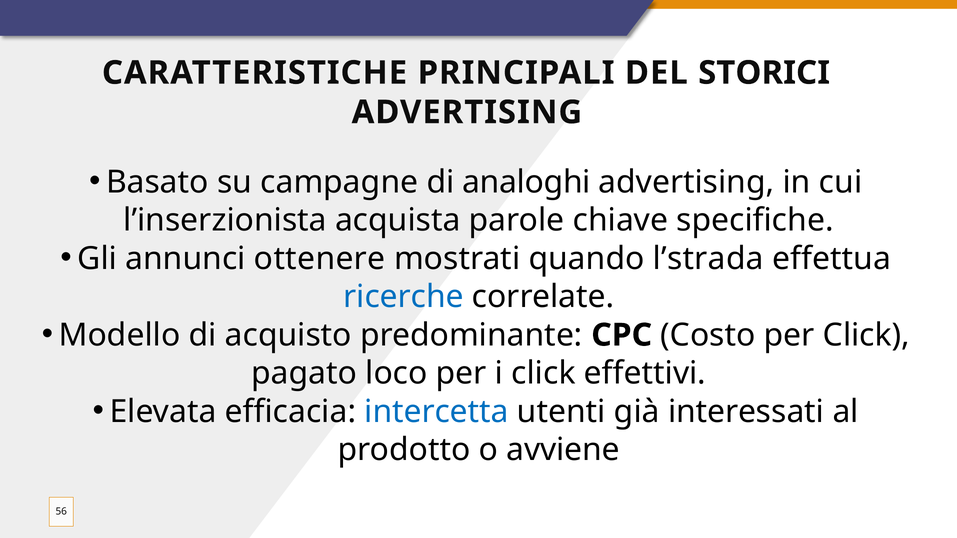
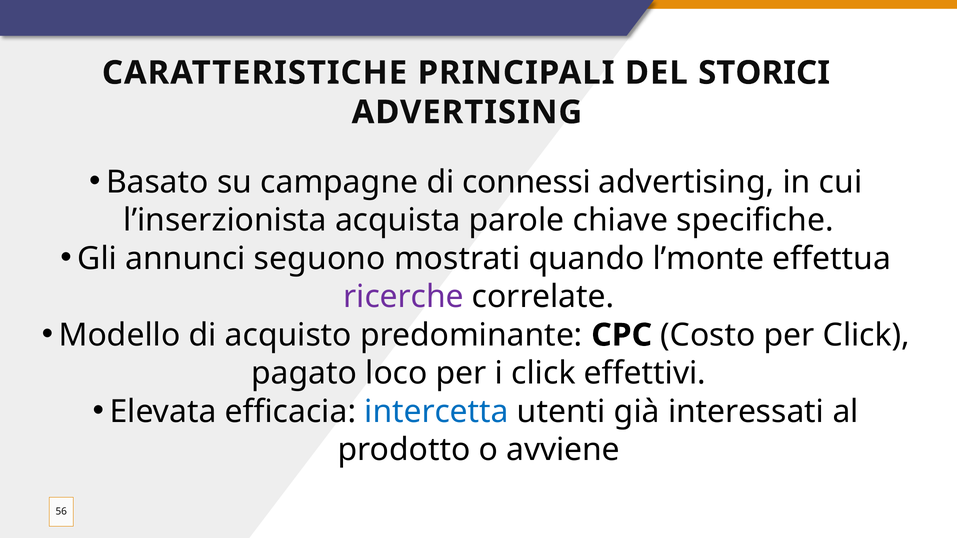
analoghi: analoghi -> connessi (527, 182)
ottenere: ottenere -> seguono (320, 259)
l’strada: l’strada -> l’monte (709, 259)
ricerche colour: blue -> purple (403, 297)
